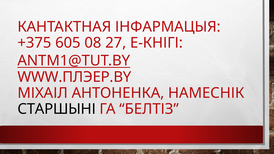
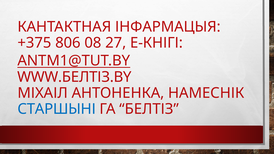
605: 605 -> 806 (68, 43)
WWW.ПЛЭЕР.BY: WWW.ПЛЭЕР.BY -> WWW.БЕЛТІЗ.BY (74, 77)
СТАРШЫНІ colour: black -> blue (57, 109)
